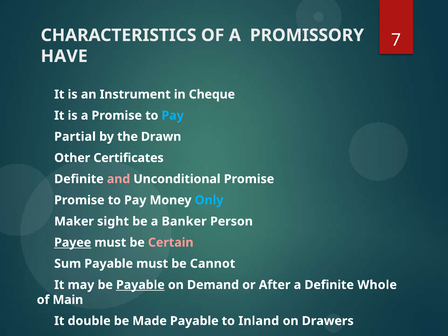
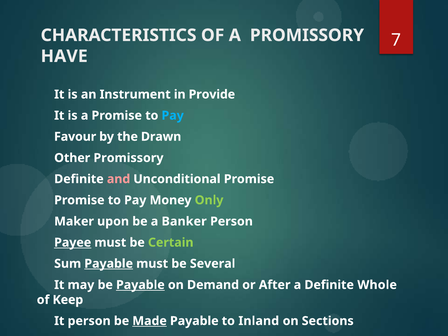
Cheque: Cheque -> Provide (212, 94)
Partial: Partial -> Favour (75, 137)
Other Certificates: Certificates -> Promissory (128, 158)
Only colour: light blue -> light green (209, 200)
sight: sight -> upon (113, 221)
Certain colour: pink -> light green (171, 243)
Payable underline: none -> present (109, 264)
Cannot: Cannot -> Several (213, 264)
Main: Main -> Keep (68, 300)
It double: double -> person (89, 321)
Made underline: none -> present (150, 321)
Drawers: Drawers -> Sections (328, 321)
